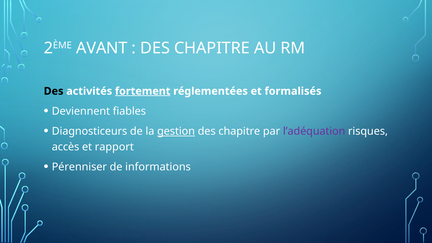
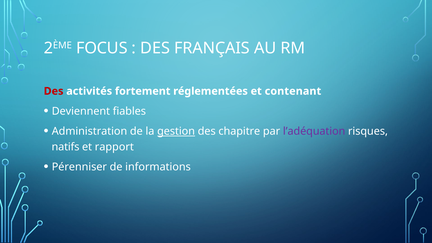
AVANT: AVANT -> FOCUS (102, 48)
CHAPITRE: CHAPITRE -> FRANÇAIS (212, 48)
Des colour: black -> red (54, 91)
fortement underline: present -> none (143, 91)
formalisés: formalisés -> contenant (293, 91)
Diagnosticeurs: Diagnosticeurs -> Administration (89, 131)
accès: accès -> natifs (66, 147)
